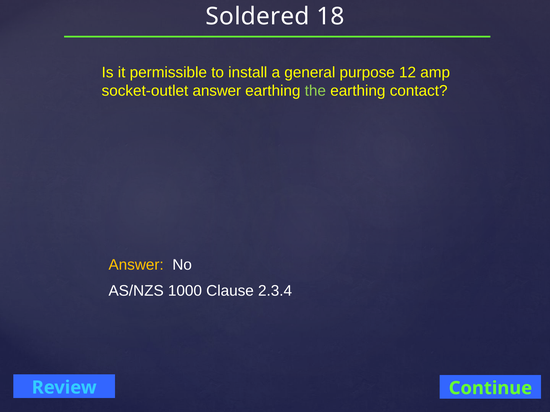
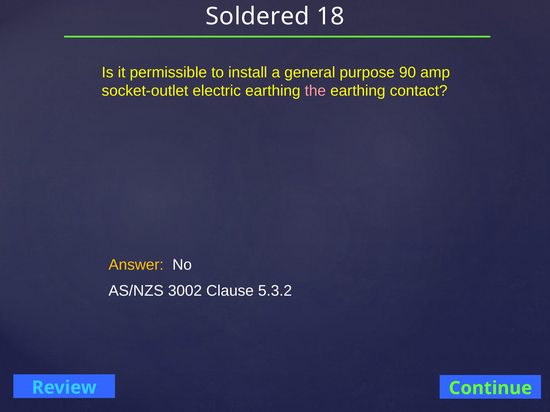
12: 12 -> 90 (408, 73)
socket-outlet answer: answer -> electric (217, 91)
the colour: light green -> pink (315, 91)
1000: 1000 -> 3002 (185, 291)
2.3.4: 2.3.4 -> 5.3.2 (275, 291)
